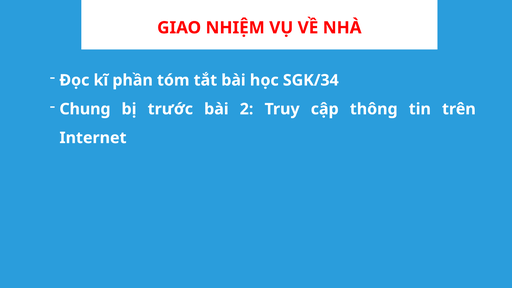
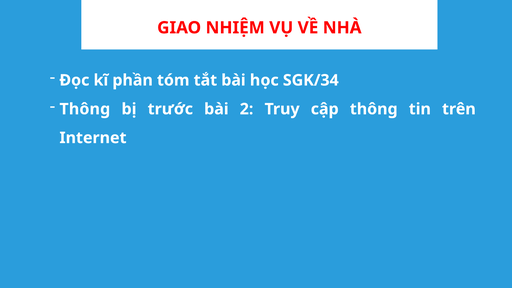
Chung: Chung -> Thông (85, 109)
